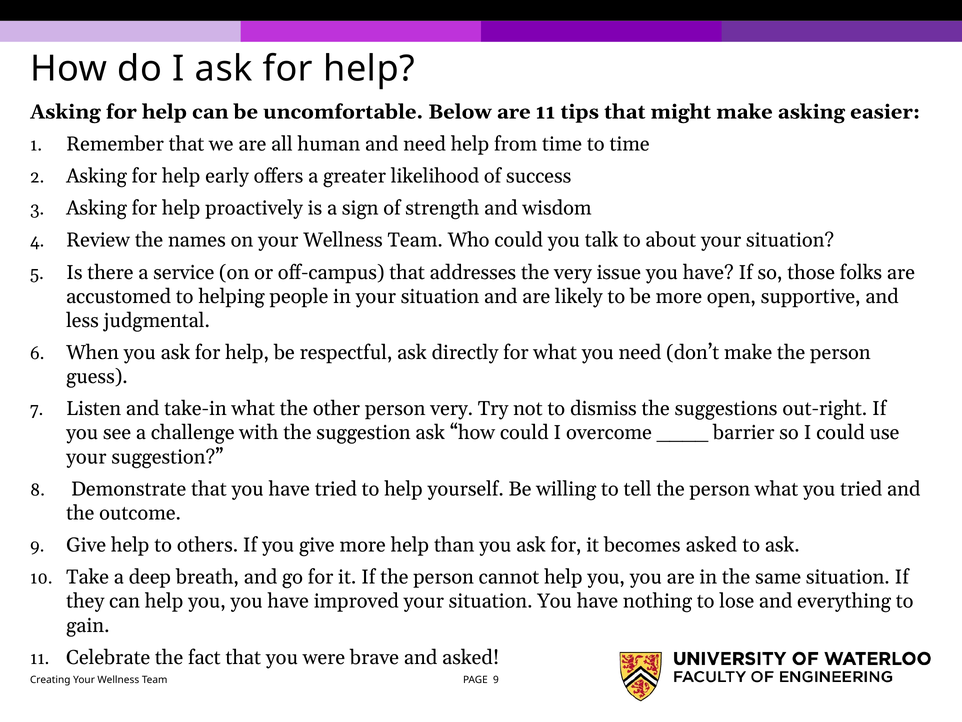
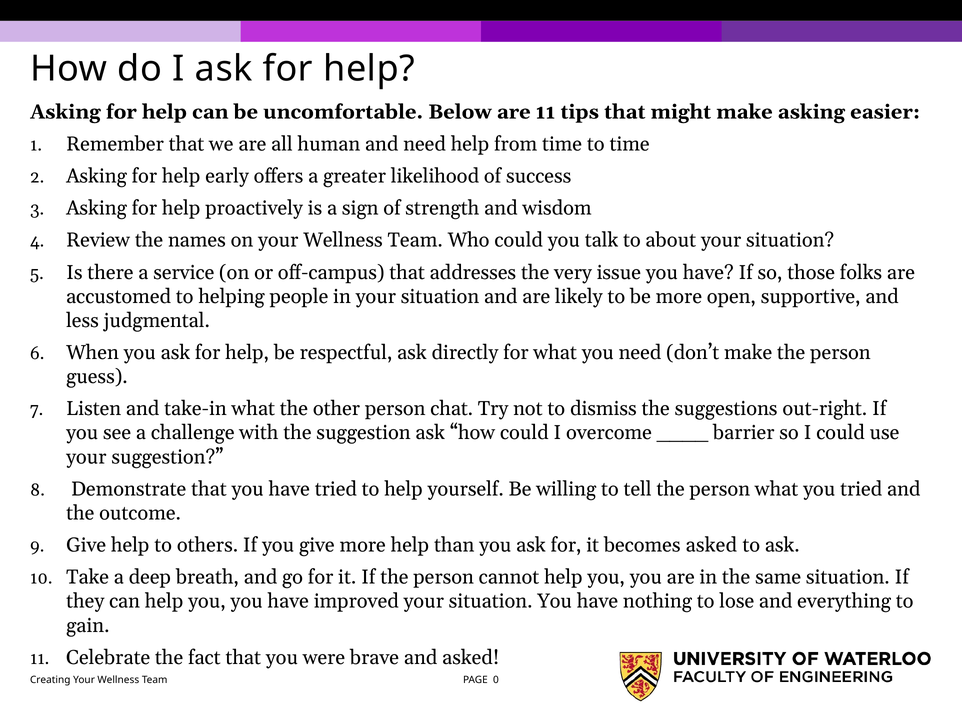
person very: very -> chat (452, 409)
PAGE 9: 9 -> 0 (496, 680)
